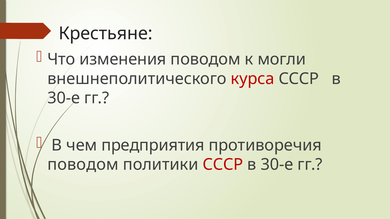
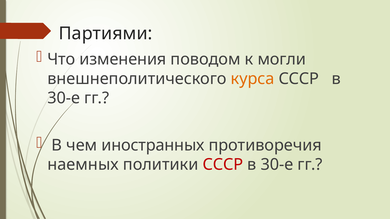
Крестьяне: Крестьяне -> Партиями (106, 33)
курса colour: red -> orange (253, 79)
предприятия: предприятия -> иностранных (153, 145)
поводом: поводом -> наемных (83, 165)
